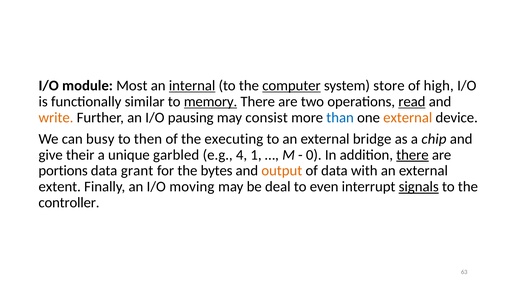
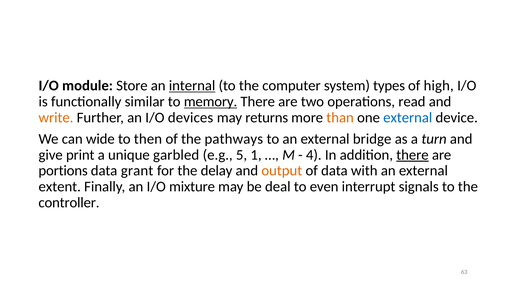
Most: Most -> Store (132, 86)
computer underline: present -> none (291, 86)
store: store -> types (389, 86)
read underline: present -> none (412, 101)
pausing: pausing -> devices (191, 117)
consist: consist -> returns (267, 117)
than colour: blue -> orange (340, 117)
external colour: orange -> blue (408, 117)
busy: busy -> wide (100, 139)
executing: executing -> pathways (234, 139)
chip: chip -> turn (434, 139)
their: their -> print (80, 155)
4: 4 -> 5 (242, 155)
0: 0 -> 4 (314, 155)
bytes: bytes -> delay (217, 171)
moving: moving -> mixture (192, 186)
signals underline: present -> none (419, 186)
